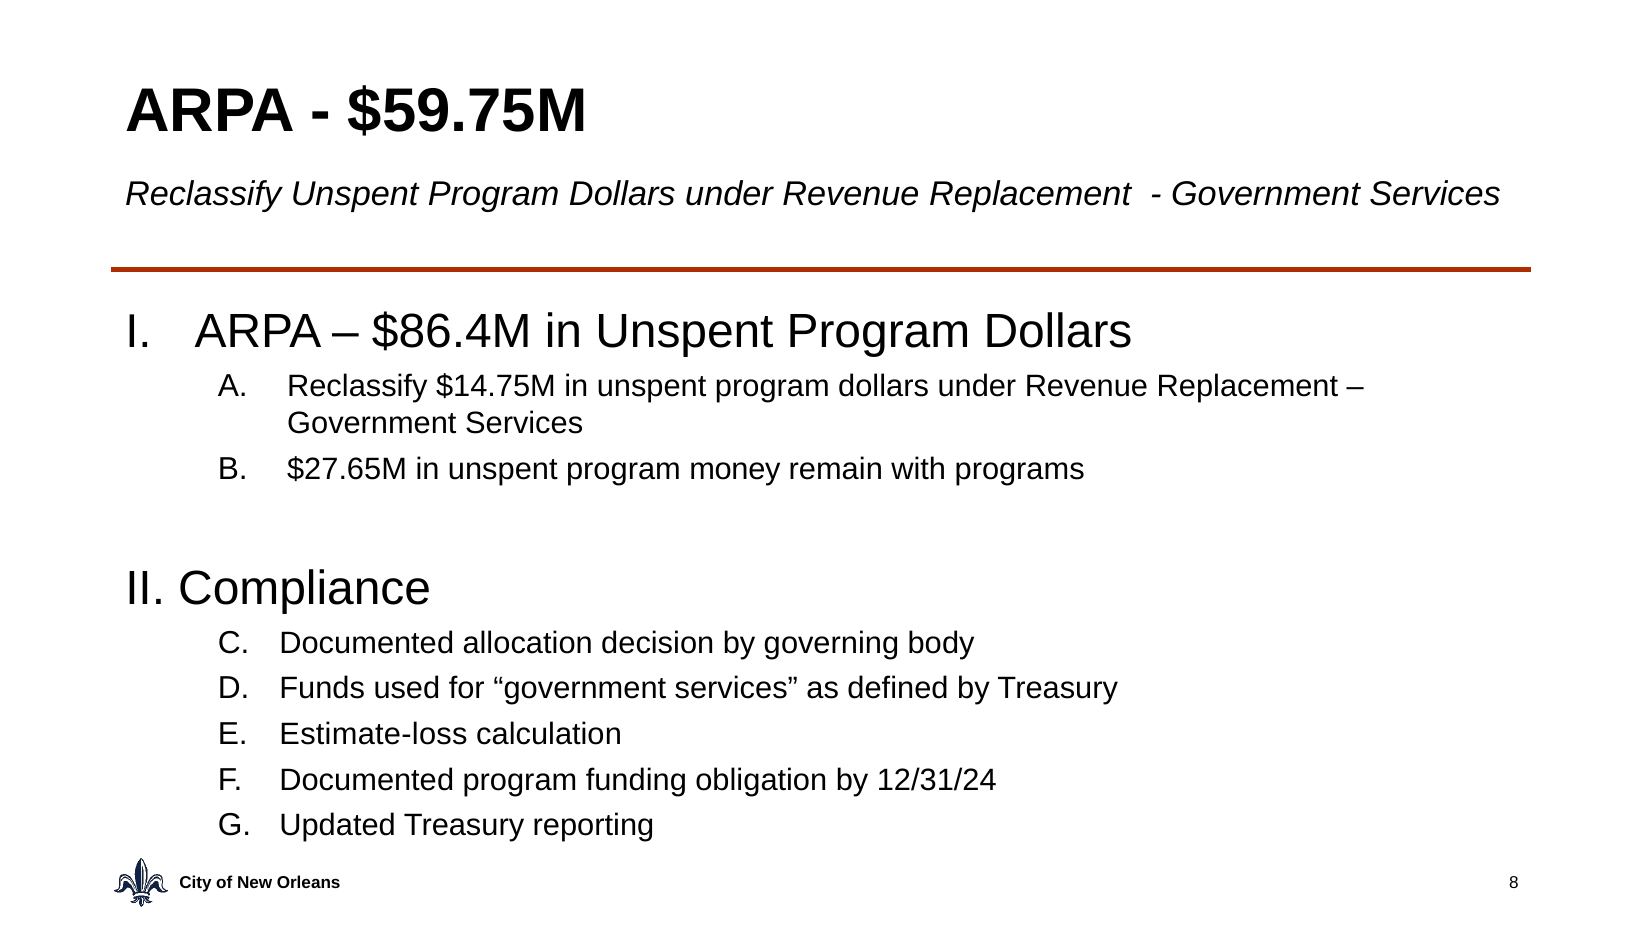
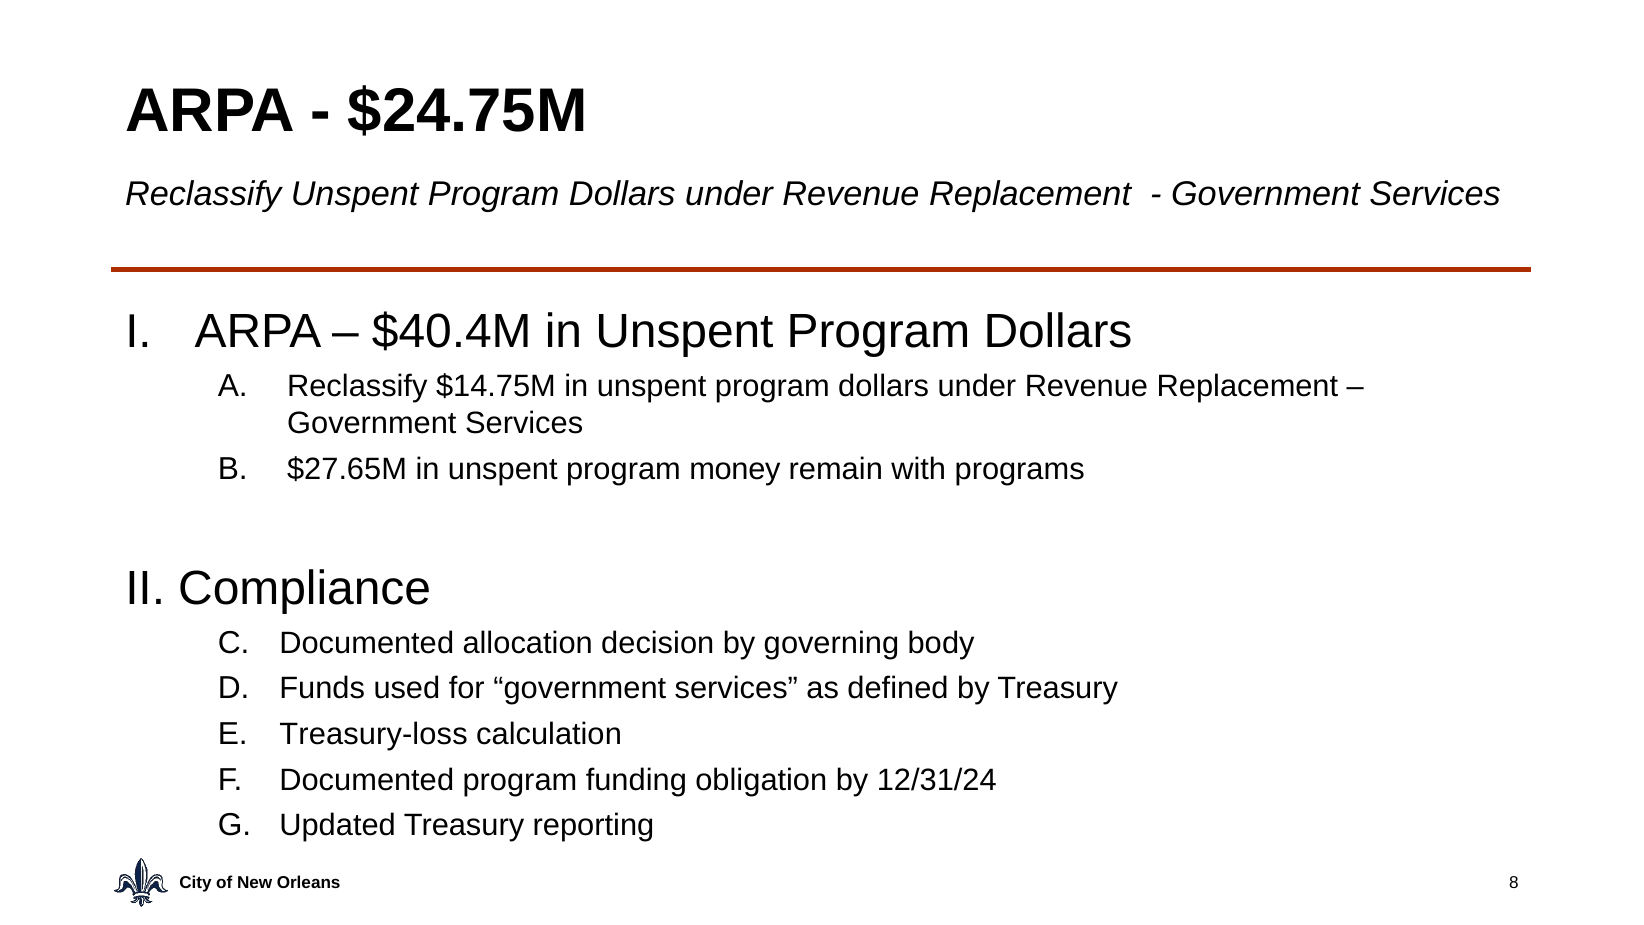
$59.75M: $59.75M -> $24.75M (468, 111)
$86.4M: $86.4M -> $40.4M (452, 332)
Estimate-loss: Estimate-loss -> Treasury-loss (374, 734)
